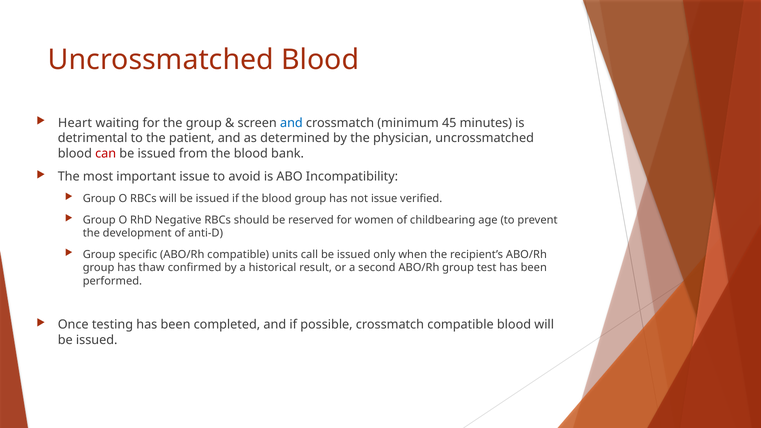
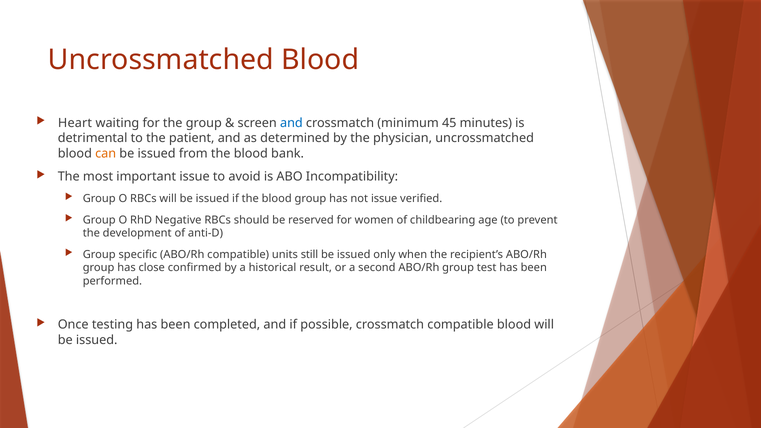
can colour: red -> orange (106, 153)
call: call -> still (309, 255)
thaw: thaw -> close (152, 268)
